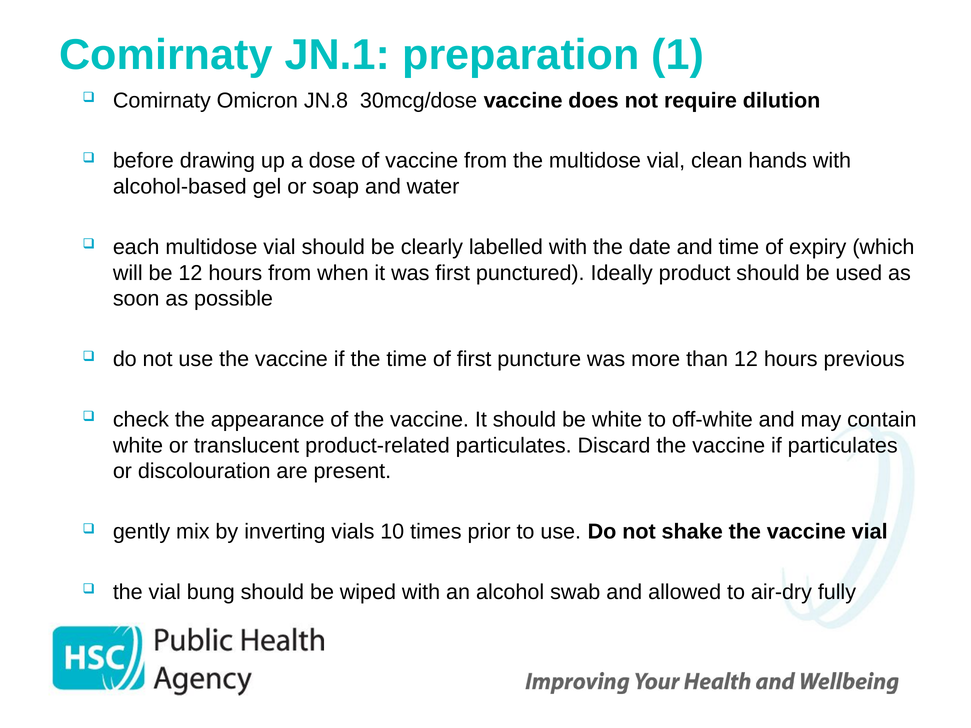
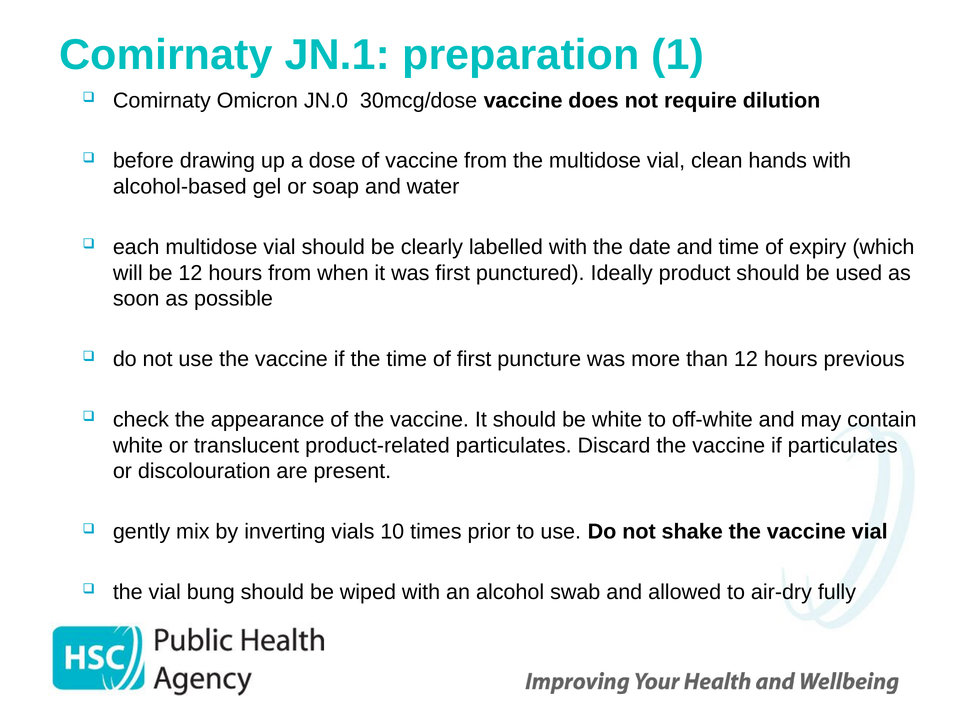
JN.8: JN.8 -> JN.0 (326, 100)
